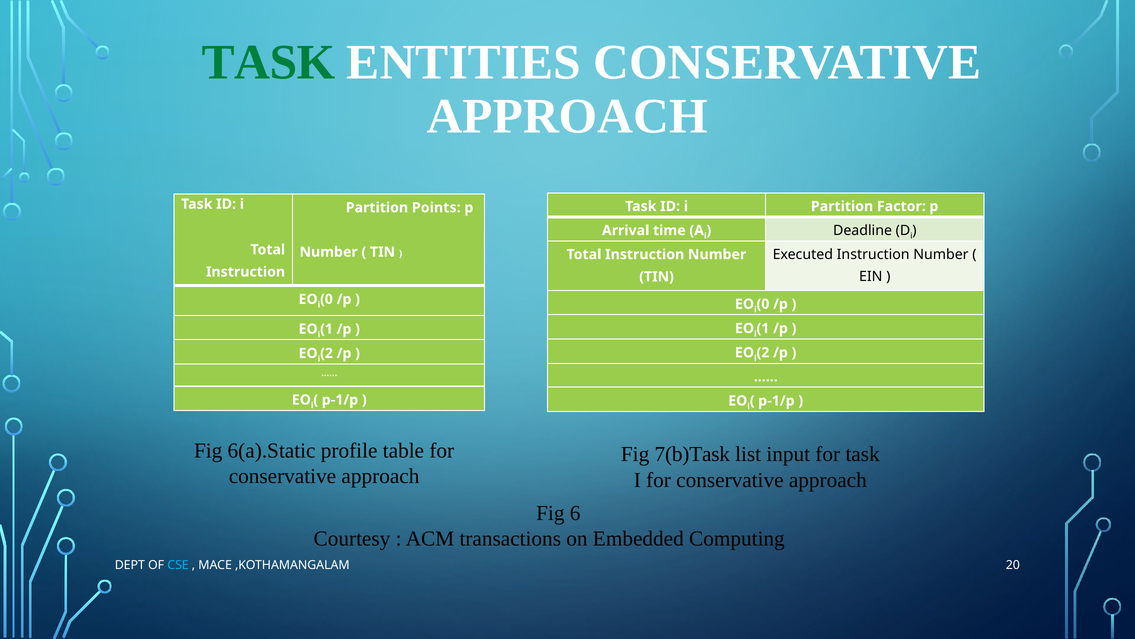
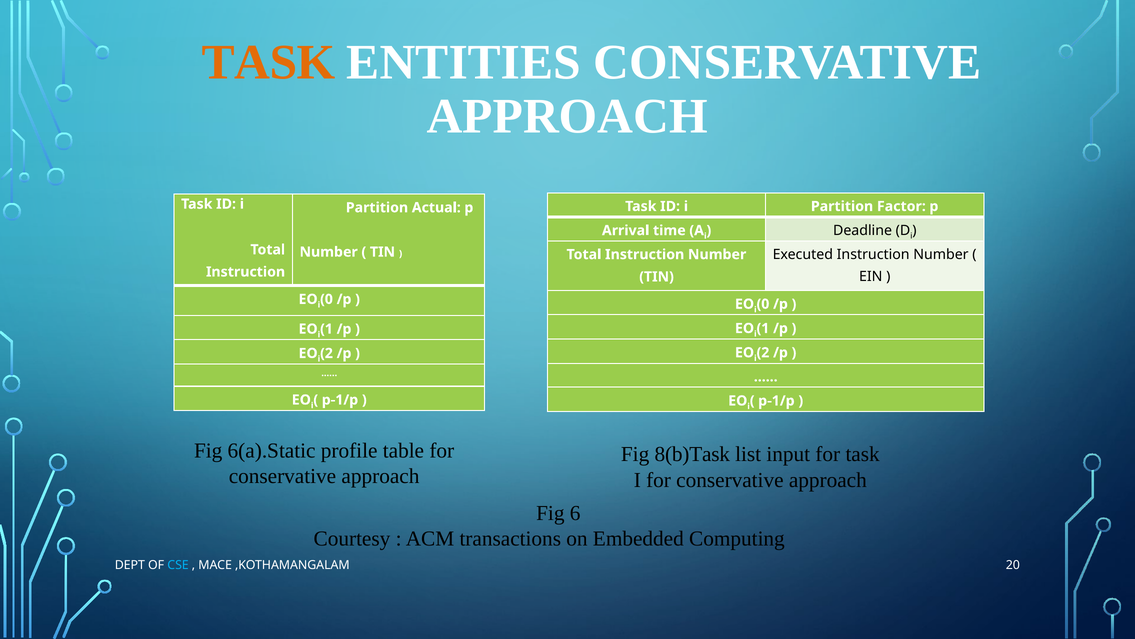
TASK colour: green -> orange (269, 63)
Points: Points -> Actual (436, 207)
7(b)Task: 7(b)Task -> 8(b)Task (692, 454)
